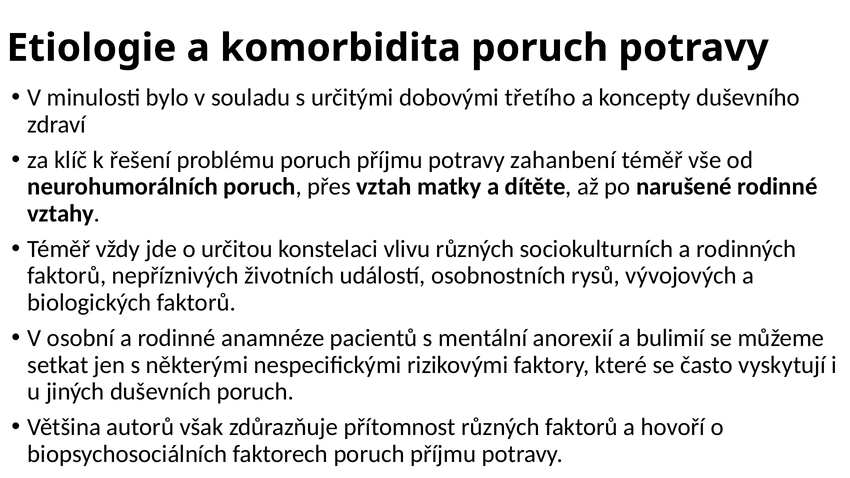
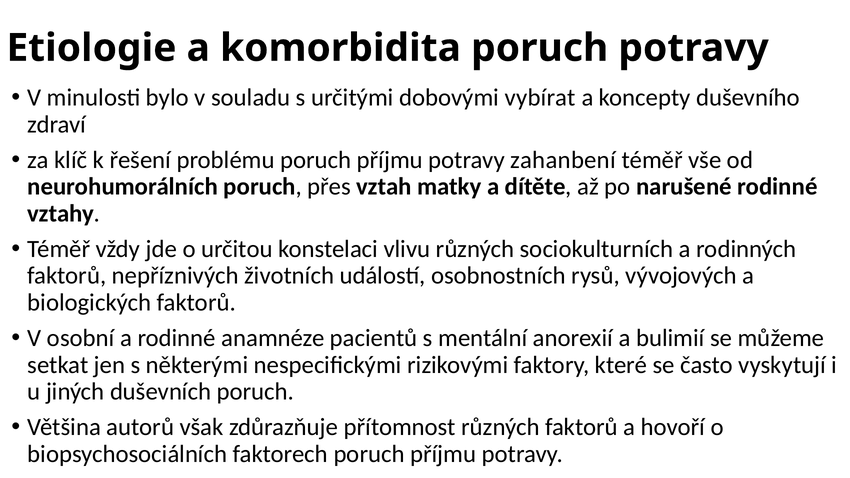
třetího: třetího -> vybírat (540, 98)
